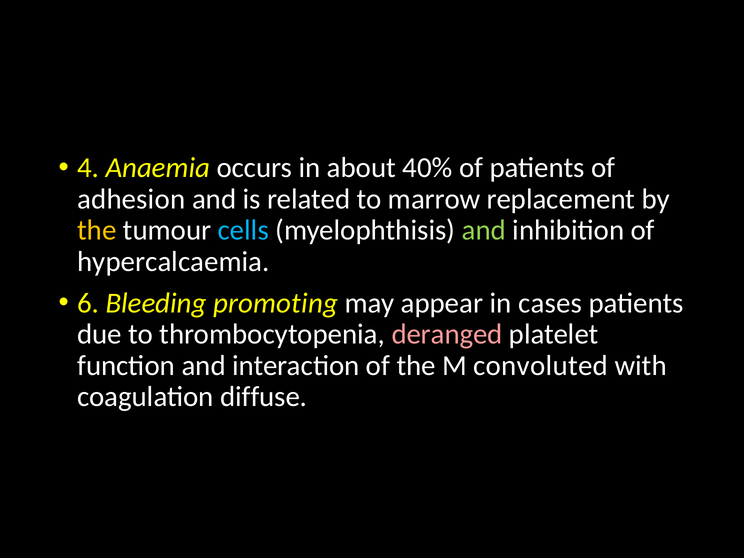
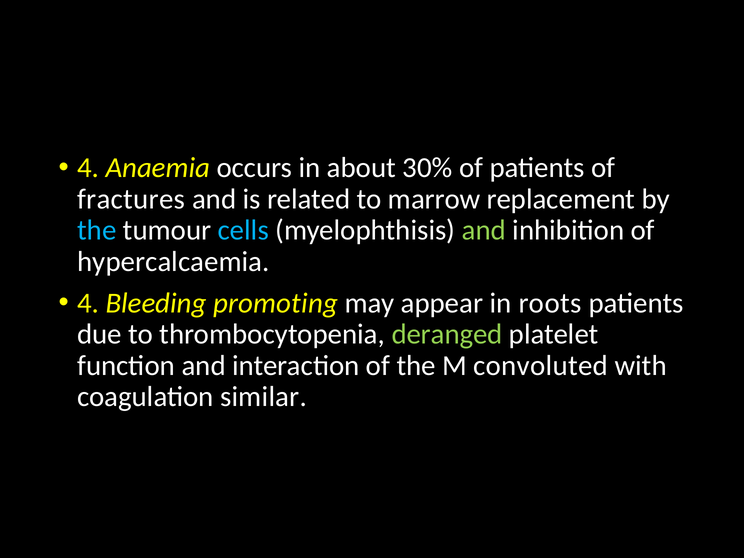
40%: 40% -> 30% (427, 168)
adhesion: adhesion -> fractures (131, 199)
the colour: yellow -> light blue (97, 230)
6: 6 -> 4 (88, 303)
cases: cases -> roots (550, 303)
deranged colour: pink -> light green (447, 334)
diffuse: diffuse -> similar (264, 397)
